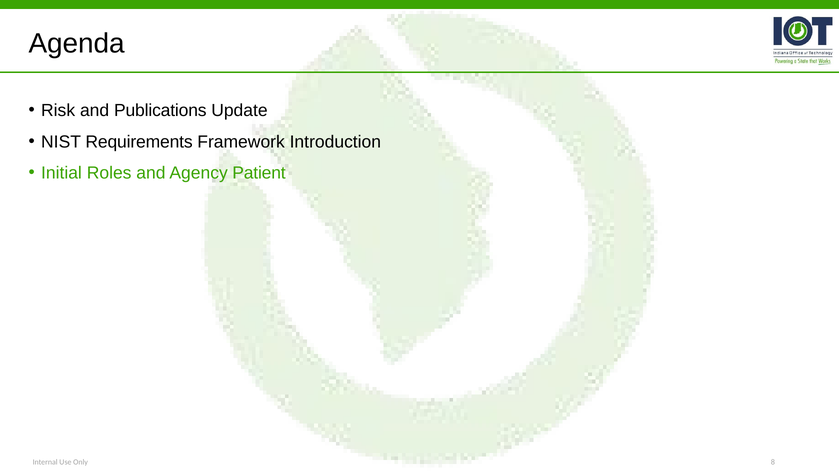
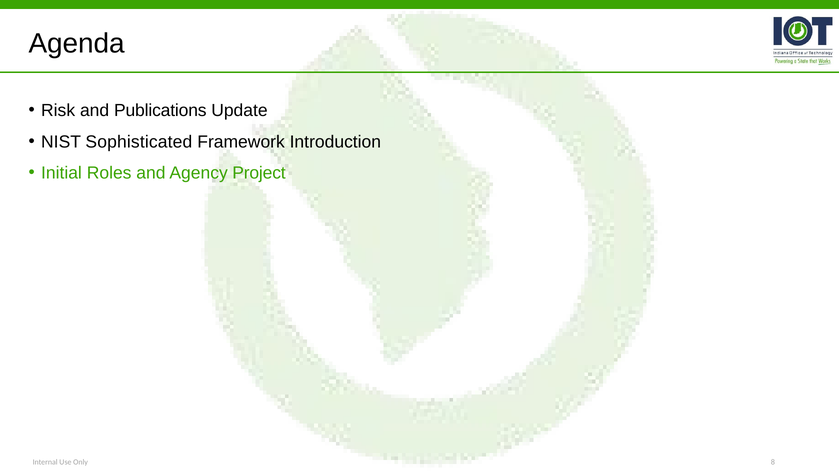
Requirements: Requirements -> Sophisticated (139, 142)
Patient: Patient -> Project (259, 173)
